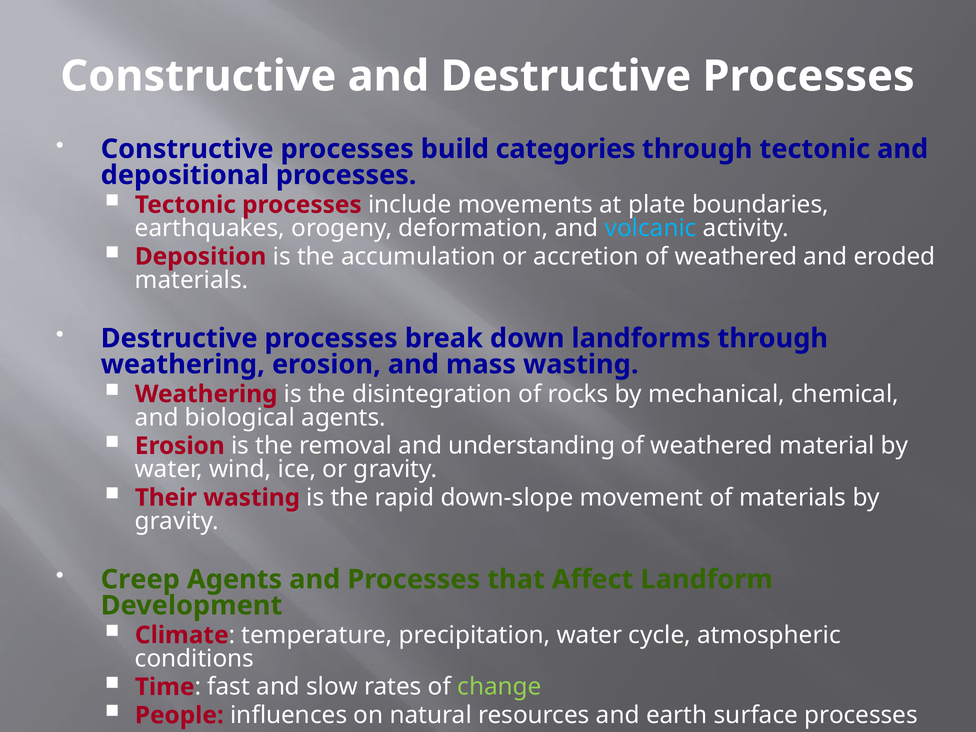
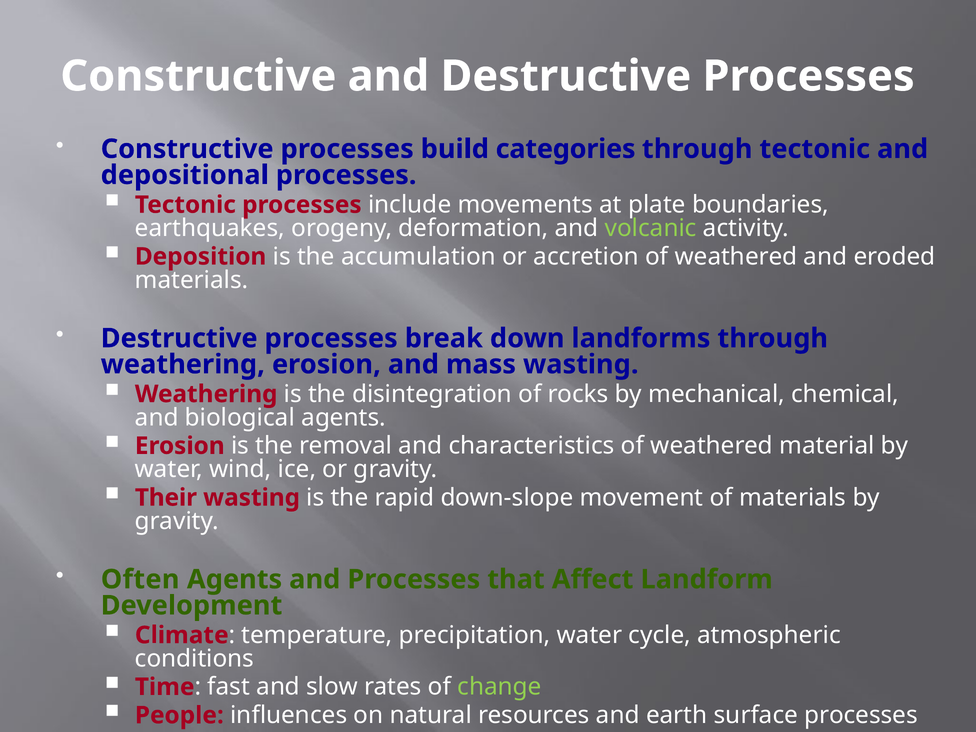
volcanic colour: light blue -> light green (651, 228)
understanding: understanding -> characteristics (532, 446)
Creep: Creep -> Often (140, 579)
